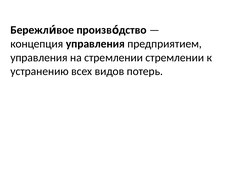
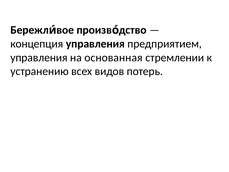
на стремлении: стремлении -> основанная (114, 57)
